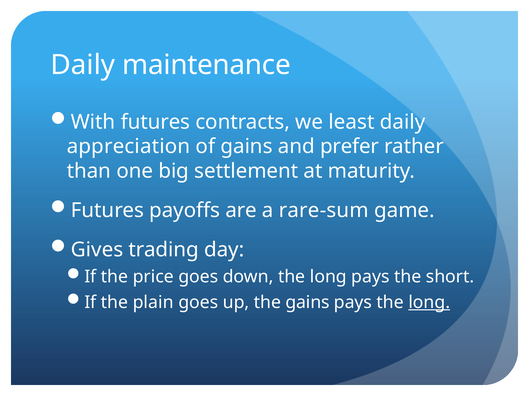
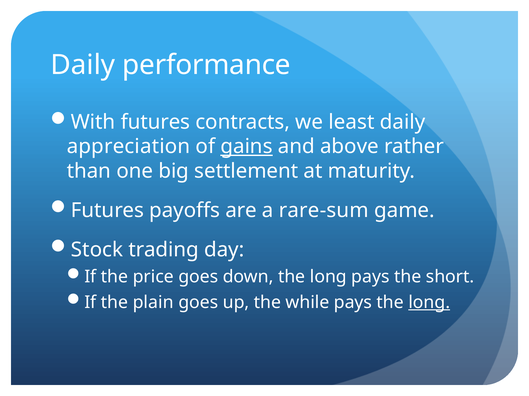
maintenance: maintenance -> performance (207, 65)
gains underline: none -> present (247, 147)
prefer: prefer -> above (349, 147)
Gives: Gives -> Stock (97, 250)
the gains: gains -> while (307, 303)
